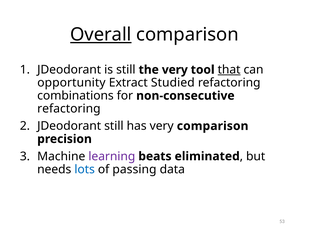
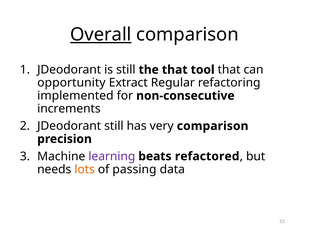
the very: very -> that (175, 70)
that underline: present -> none (229, 70)
Studied: Studied -> Regular (173, 83)
combinations: combinations -> implemented (75, 96)
refactoring: refactoring -> increments (69, 109)
eliminated: eliminated -> refactored (207, 156)
lots colour: blue -> orange (85, 169)
